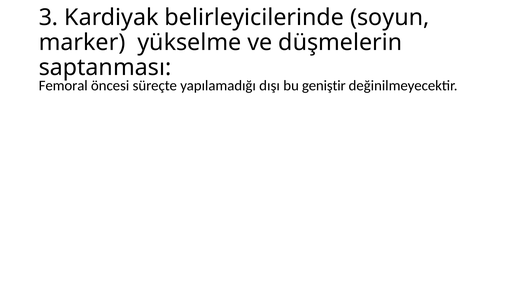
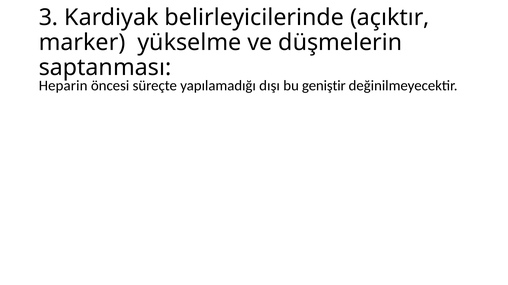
soyun: soyun -> açıktır (390, 18)
Femoral: Femoral -> Heparin (63, 86)
